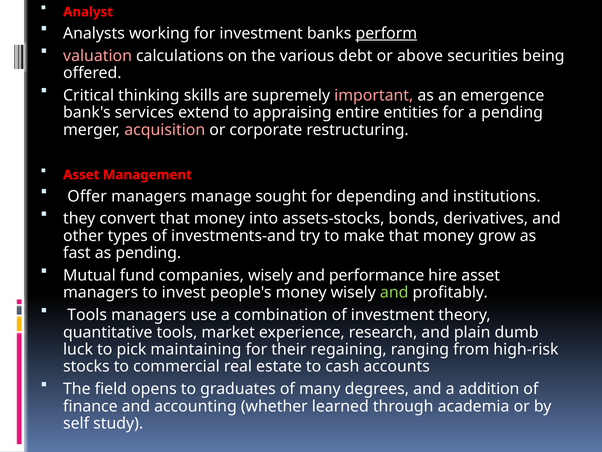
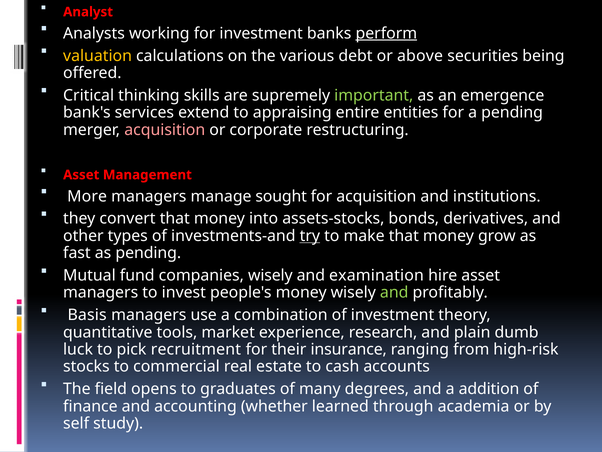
valuation colour: pink -> yellow (98, 56)
important colour: pink -> light green (374, 95)
Offer: Offer -> More (87, 196)
for depending: depending -> acquisition (376, 196)
try underline: none -> present (310, 236)
performance: performance -> examination (376, 275)
Tools: Tools -> Basis (87, 315)
maintaining: maintaining -> recruitment (196, 349)
regaining: regaining -> insurance (349, 349)
